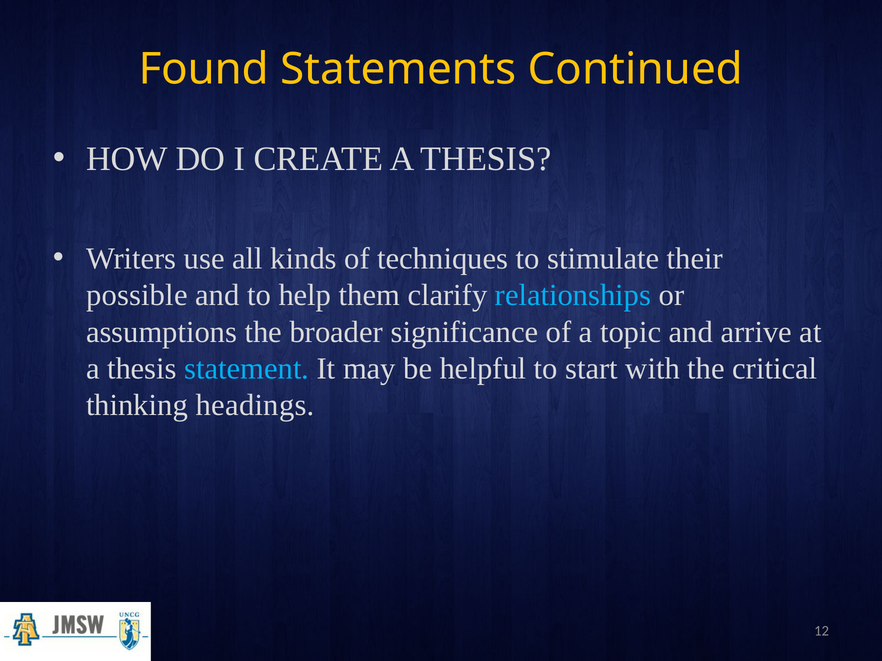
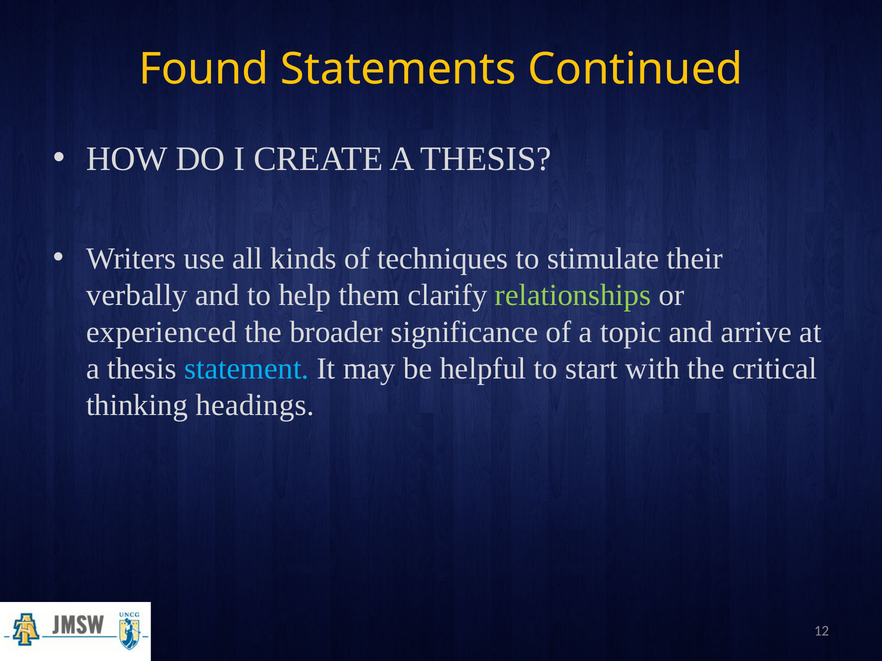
possible: possible -> verbally (137, 296)
relationships colour: light blue -> light green (573, 296)
assumptions: assumptions -> experienced (161, 332)
